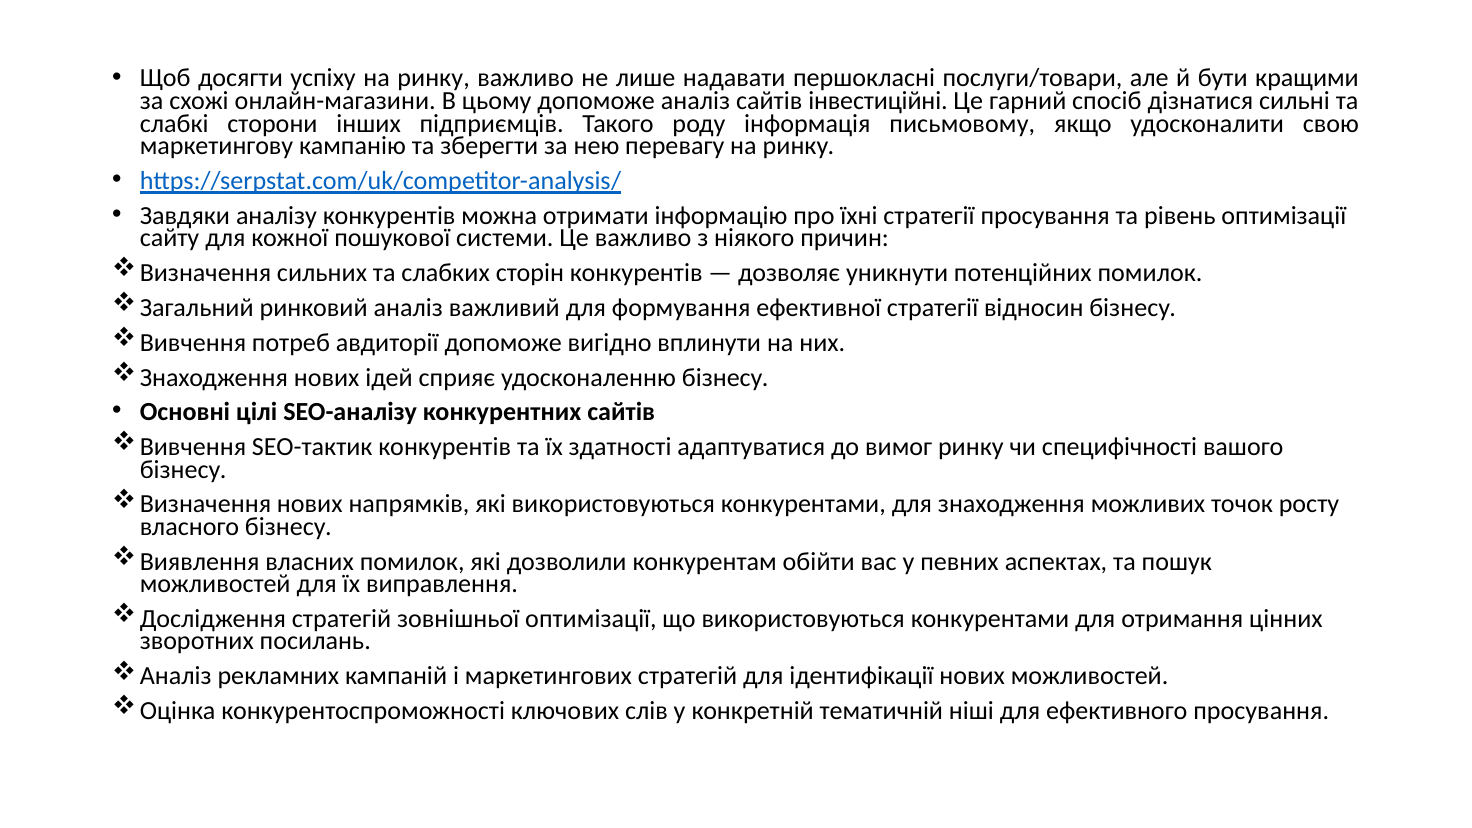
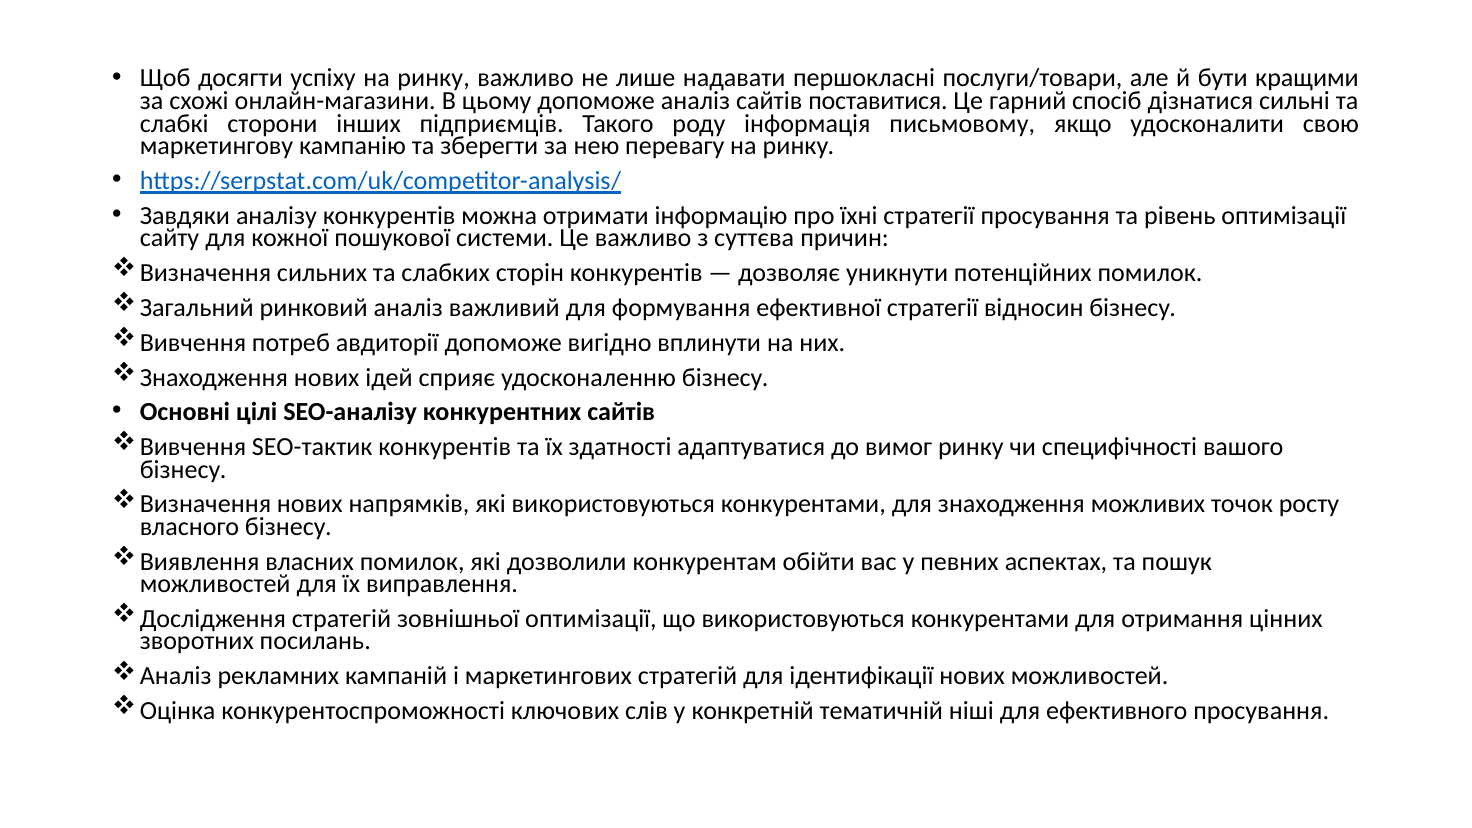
інвестиційні: інвестиційні -> поставитися (878, 101)
ніякого: ніякого -> суттєва (754, 238)
